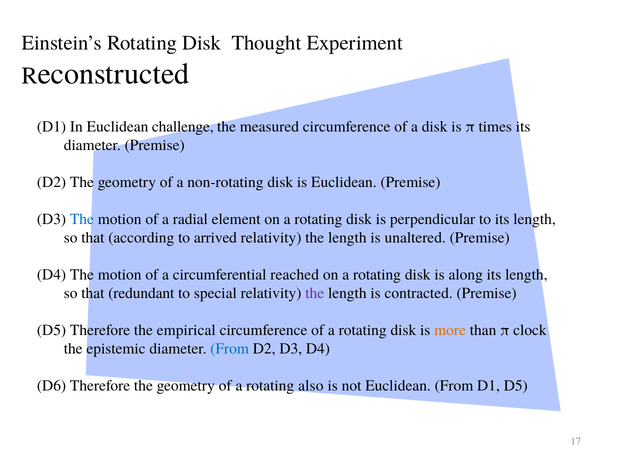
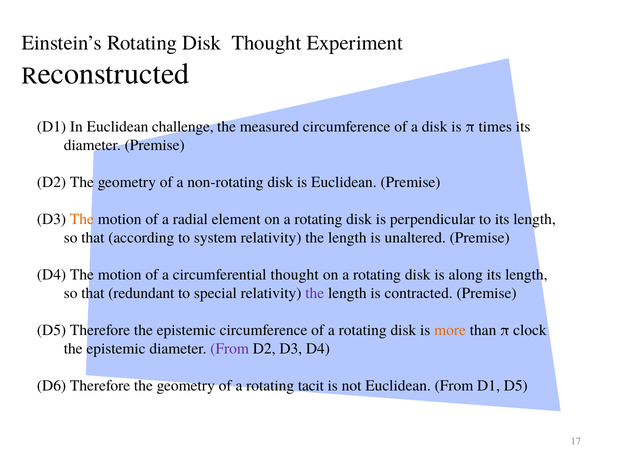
The colour: blue -> orange (82, 219)
arrived: arrived -> system (215, 238)
circumferential reached: reached -> thought (295, 275)
Therefore the empirical: empirical -> epistemic (186, 331)
From colour: blue -> purple (230, 349)
also: also -> tacit (311, 386)
